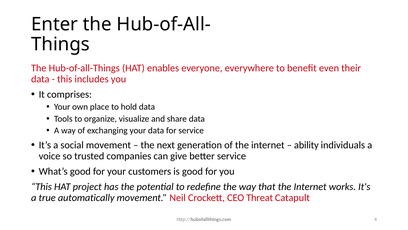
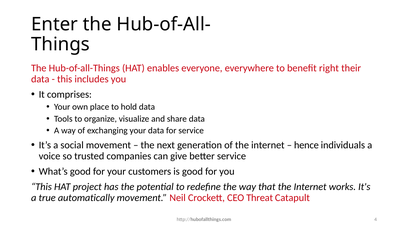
even: even -> right (329, 68)
ability: ability -> hence (306, 145)
